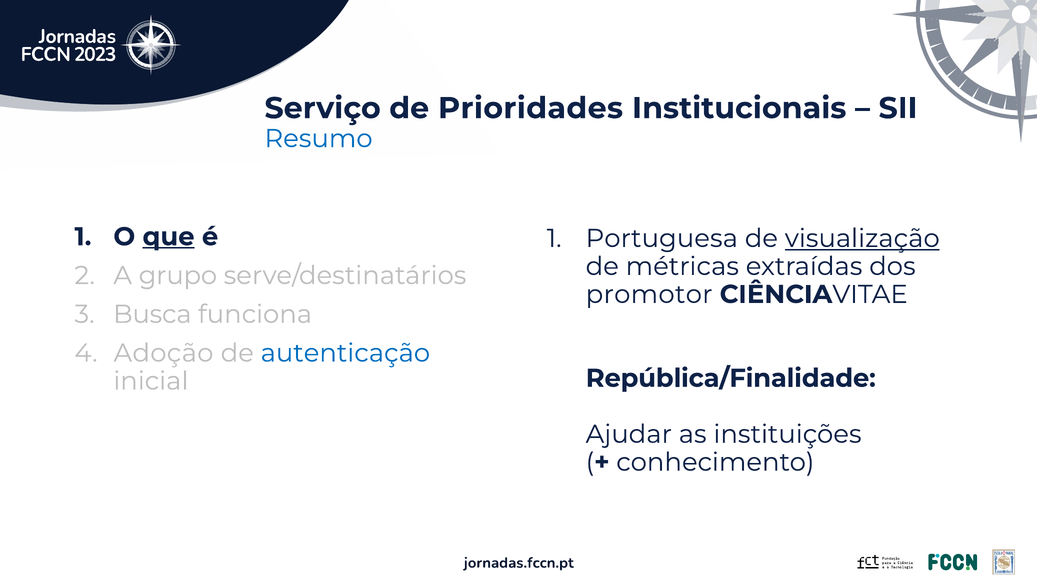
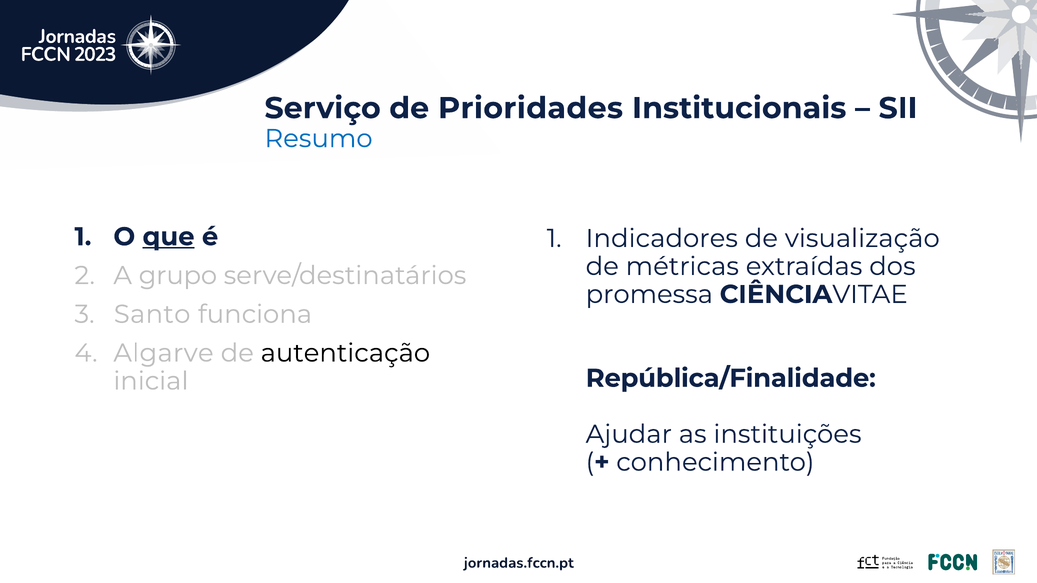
Portuguesa: Portuguesa -> Indicadores (662, 239)
visualização underline: present -> none (862, 239)
promotor: promotor -> promessa (649, 295)
Busca: Busca -> Santo (152, 314)
Adoção: Adoção -> Algarve (163, 353)
autenticação colour: blue -> black (345, 353)
